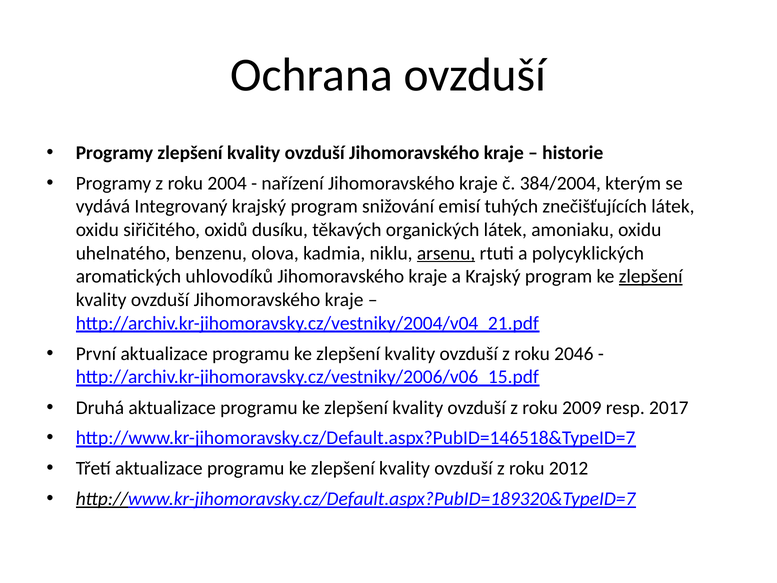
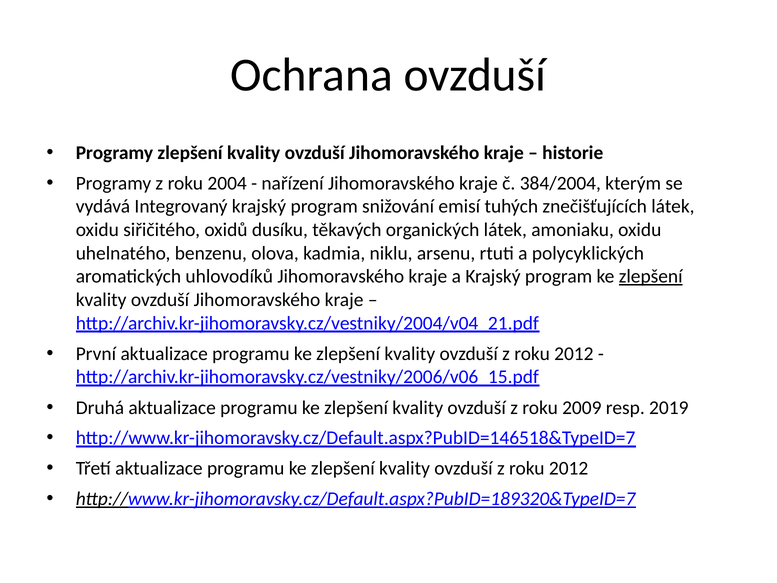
arsenu underline: present -> none (446, 253)
2046: 2046 -> 2012 (574, 354)
2017: 2017 -> 2019 (669, 408)
